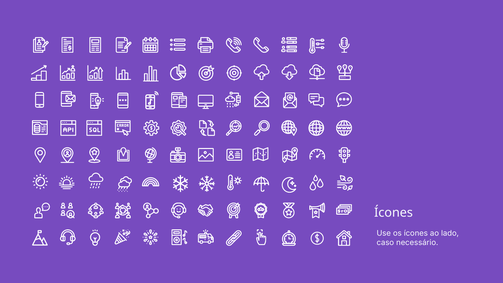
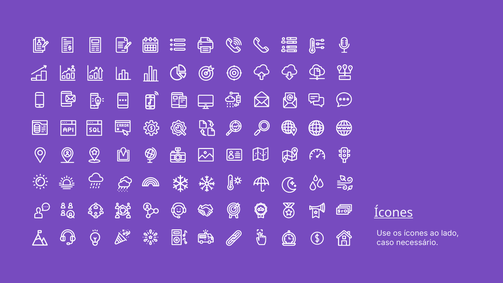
Ícones underline: none -> present (394, 213)
